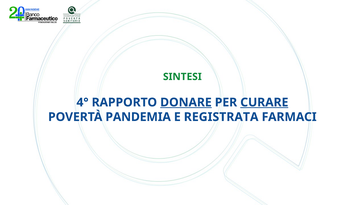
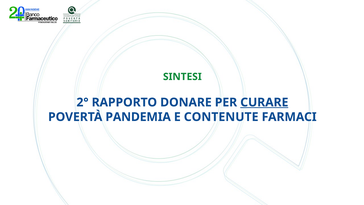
4°: 4° -> 2° (82, 102)
DONARE underline: present -> none (186, 102)
REGISTRATA: REGISTRATA -> CONTENUTE (221, 117)
